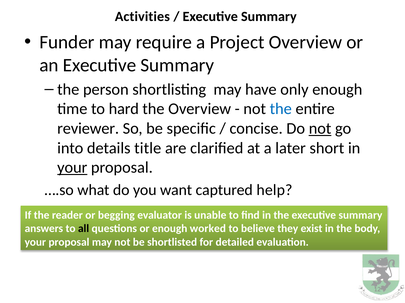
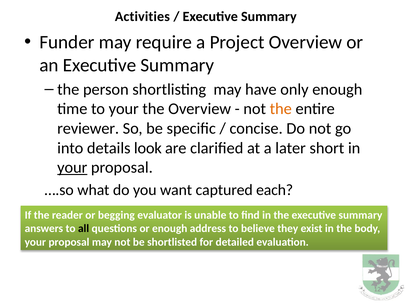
to hard: hard -> your (124, 109)
the colour: blue -> orange (281, 109)
not underline: present -> none (320, 129)
title: title -> look (148, 148)
help: help -> each (275, 190)
worked: worked -> address (208, 229)
